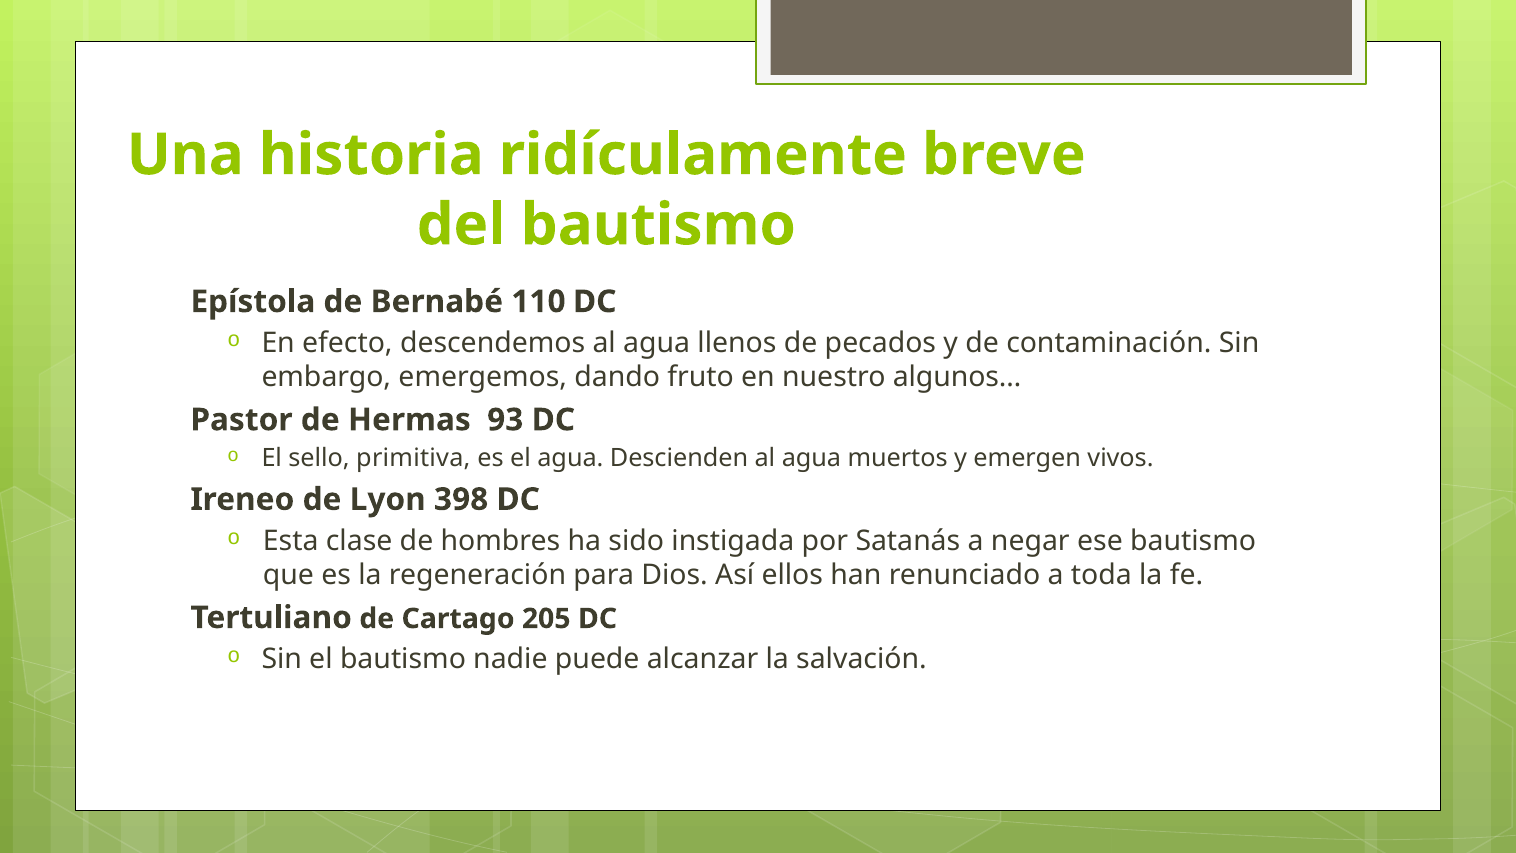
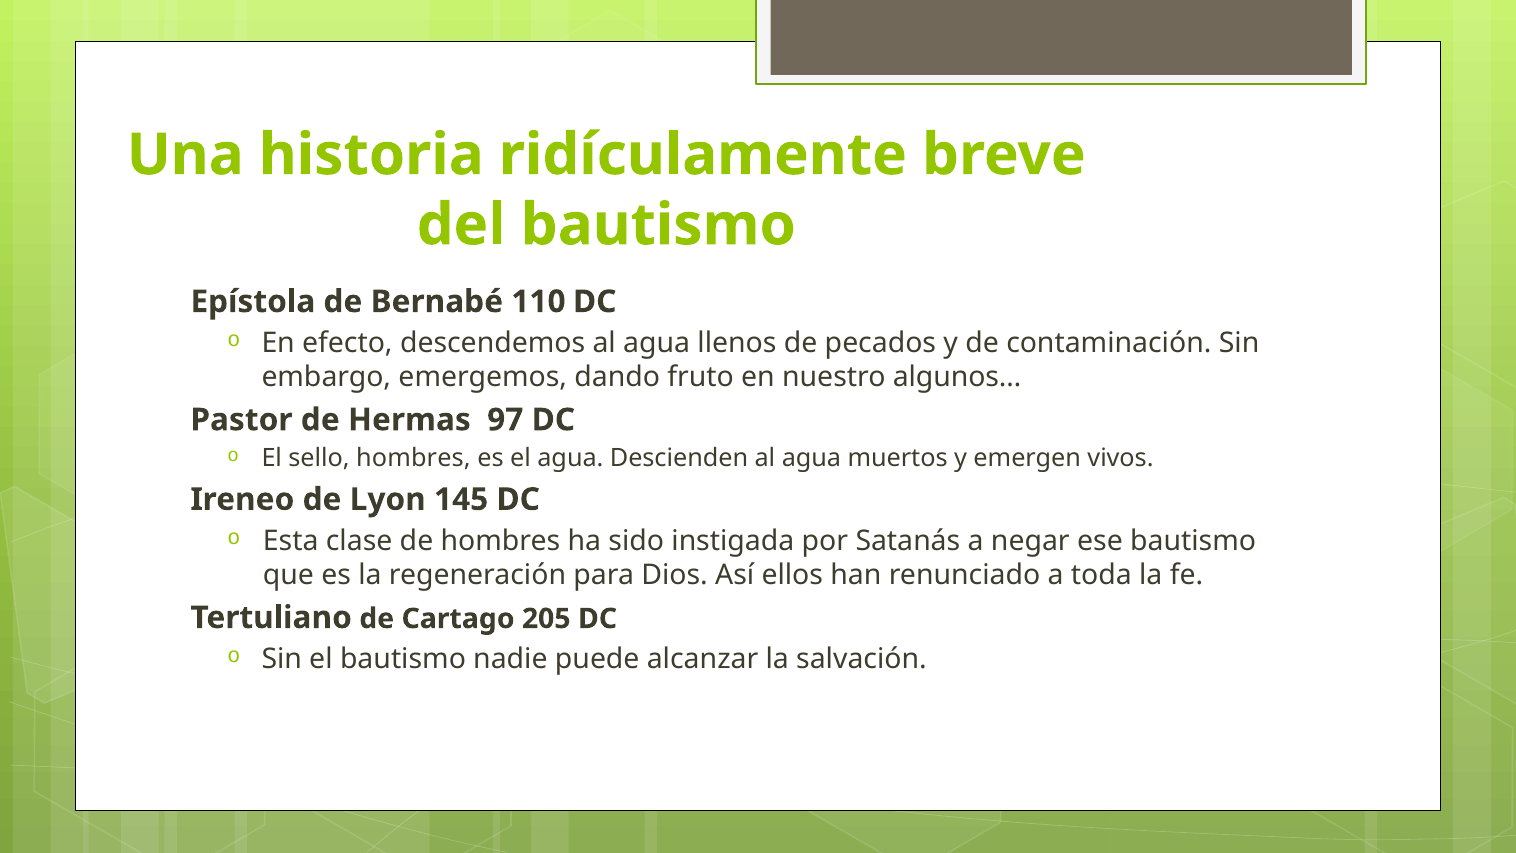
93: 93 -> 97 (505, 420)
sello primitiva: primitiva -> hombres (413, 458)
398: 398 -> 145 (461, 499)
